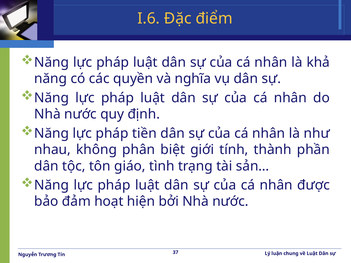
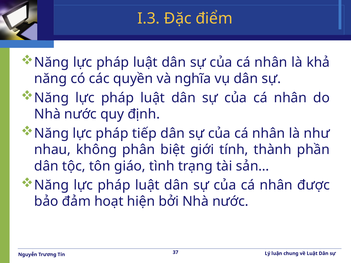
I.6: I.6 -> I.3 (149, 18)
tiền: tiền -> tiếp (144, 133)
